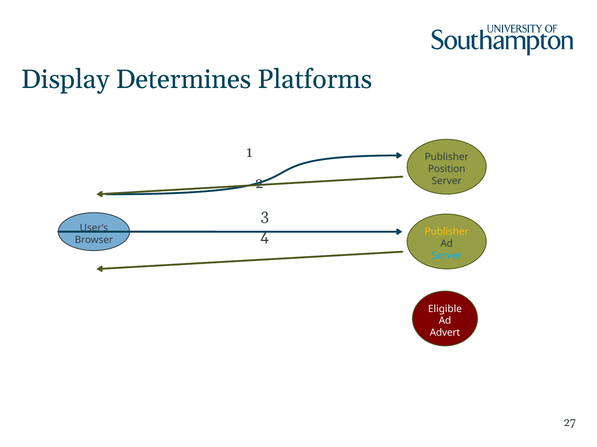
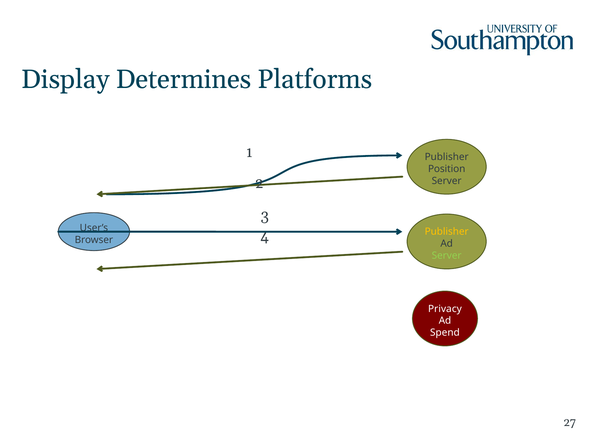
Server colour: light blue -> light green (447, 256)
Eligible: Eligible -> Privacy (445, 309)
Advert: Advert -> Spend (445, 333)
